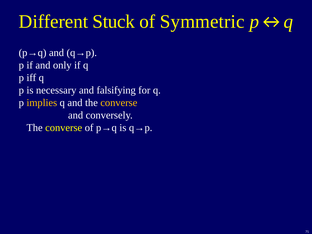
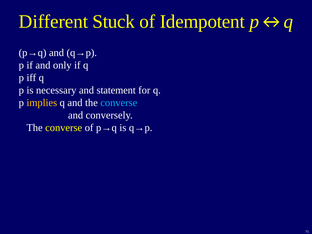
Symmetric: Symmetric -> Idempotent (202, 22)
falsifying: falsifying -> statement (116, 90)
converse colour: yellow -> light blue (119, 103)
